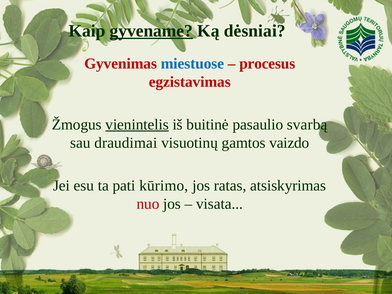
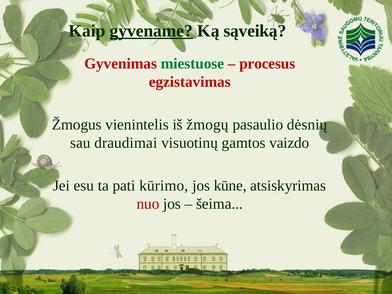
dėsniai: dėsniai -> sąveiką (255, 31)
miestuose colour: blue -> green (192, 63)
vienintelis underline: present -> none (137, 124)
buitinė: buitinė -> žmogų (208, 124)
svarbą: svarbą -> dėsnių (307, 124)
ratas: ratas -> kūne (230, 186)
visata: visata -> šeima (219, 204)
